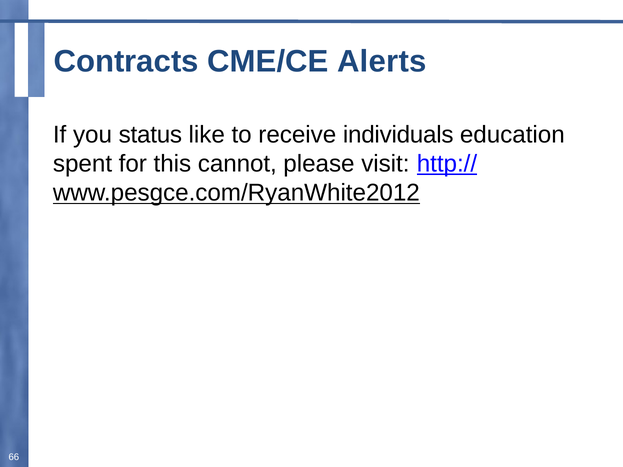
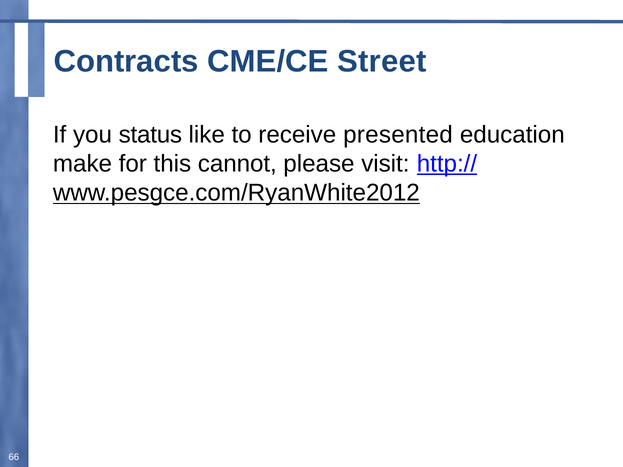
Alerts: Alerts -> Street (382, 61)
individuals: individuals -> presented (398, 135)
spent: spent -> make (83, 164)
